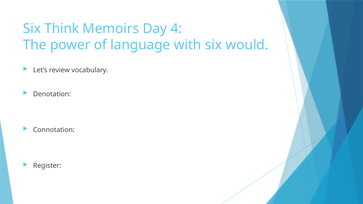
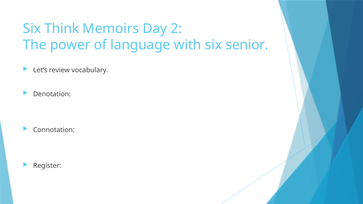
4: 4 -> 2 (176, 29)
would: would -> senior (247, 45)
